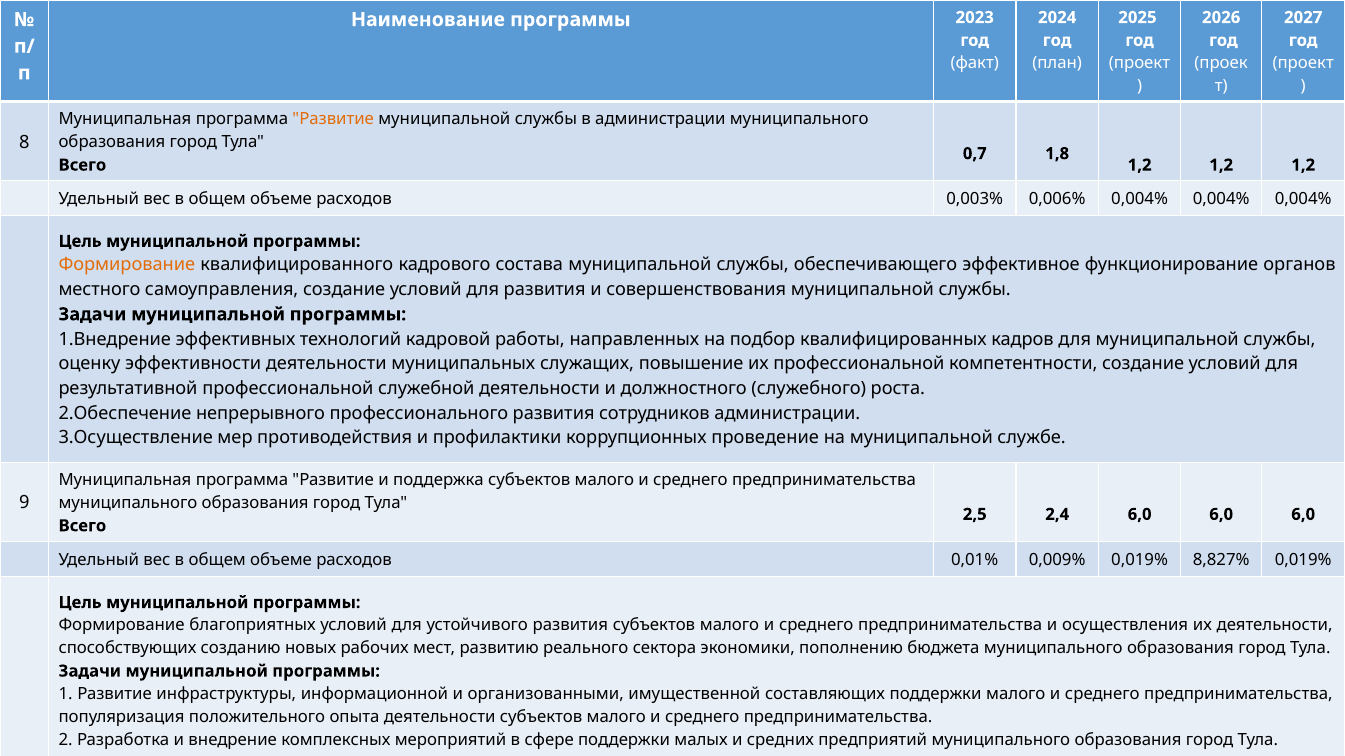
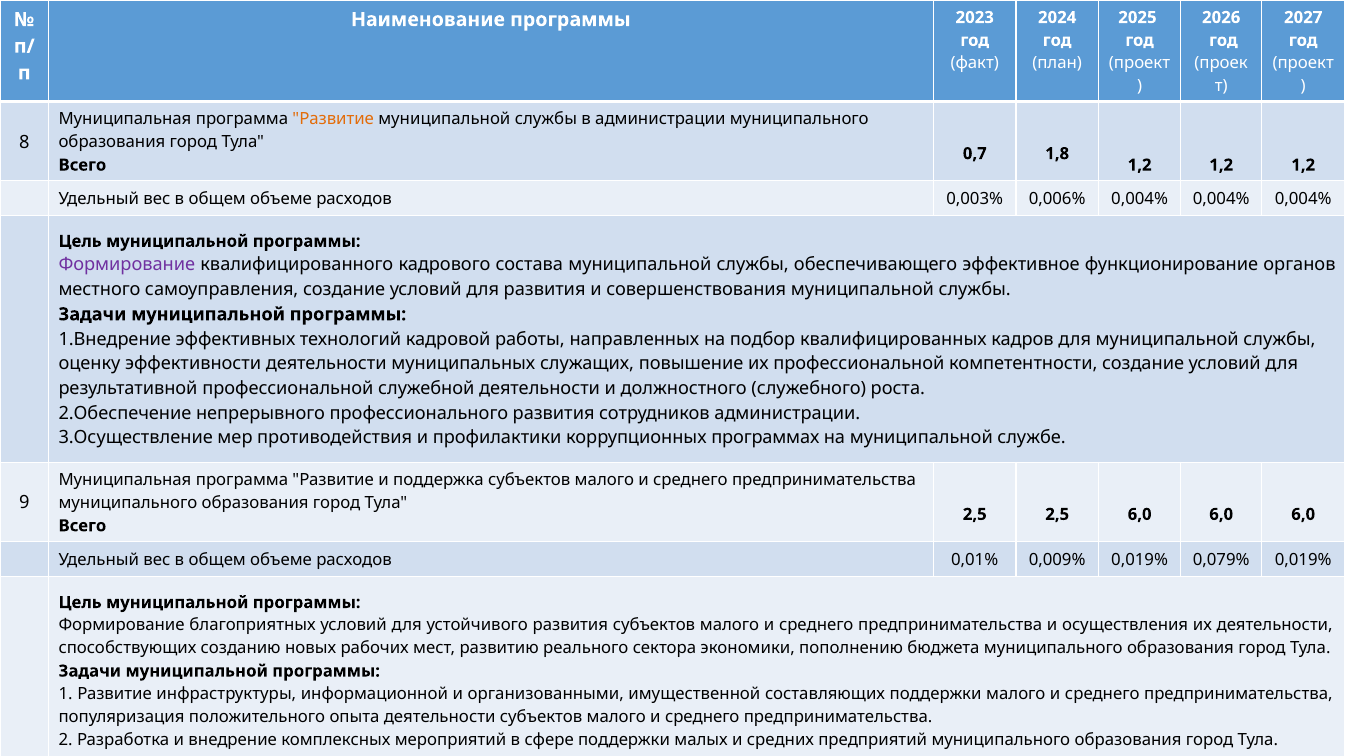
Формирование colour: orange -> purple (127, 265)
проведение: проведение -> программах (765, 438)
2,5 2,4: 2,4 -> 2,5 (1057, 515)
8,827%: 8,827% -> 0,079% (1221, 560)
